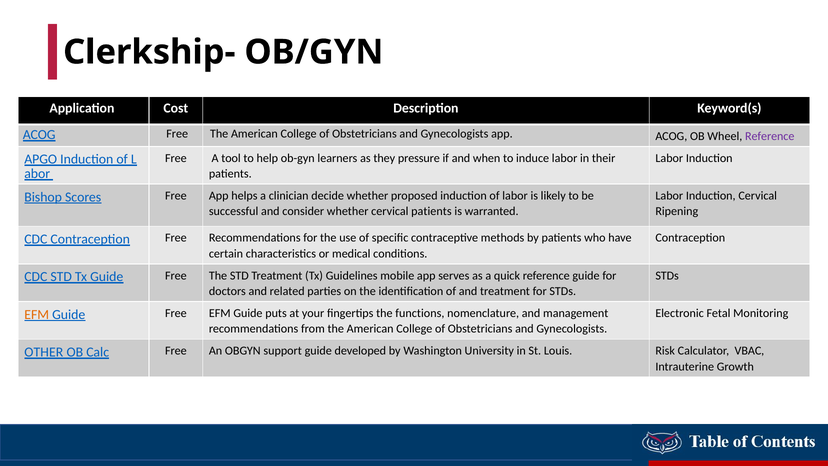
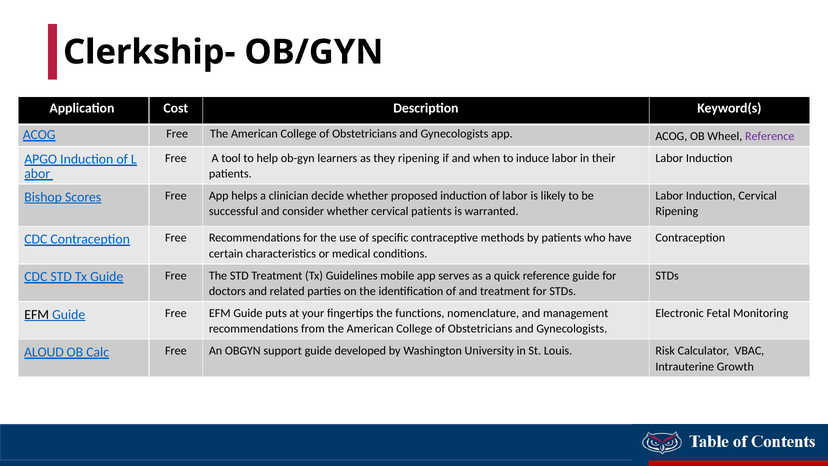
they pressure: pressure -> ripening (419, 158)
EFM colour: orange -> black (37, 314)
OTHER: OTHER -> ALOUD (44, 352)
